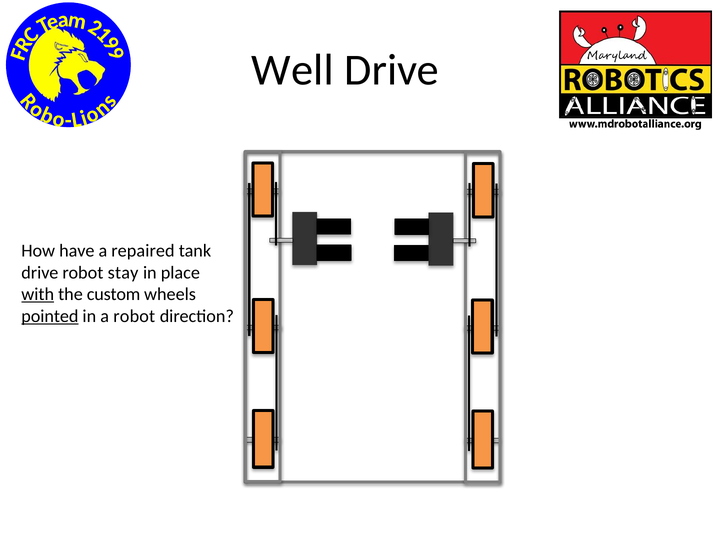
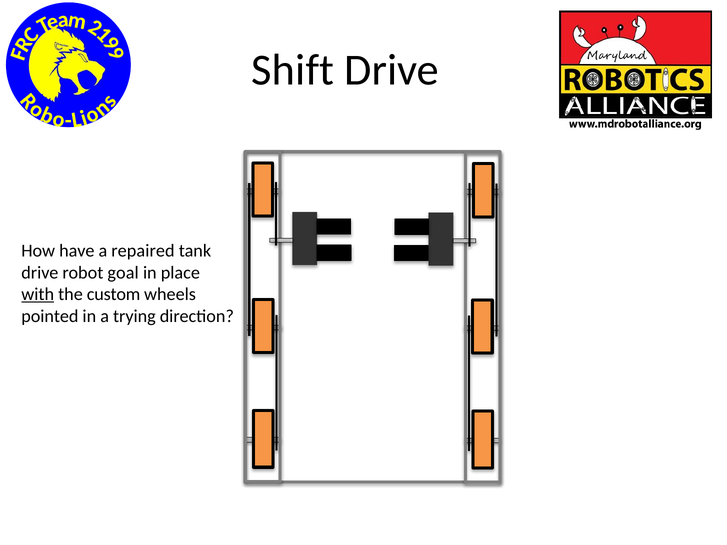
Well: Well -> Shift (293, 70)
stay: stay -> goal (123, 273)
pointed underline: present -> none (50, 316)
a robot: robot -> trying (134, 316)
